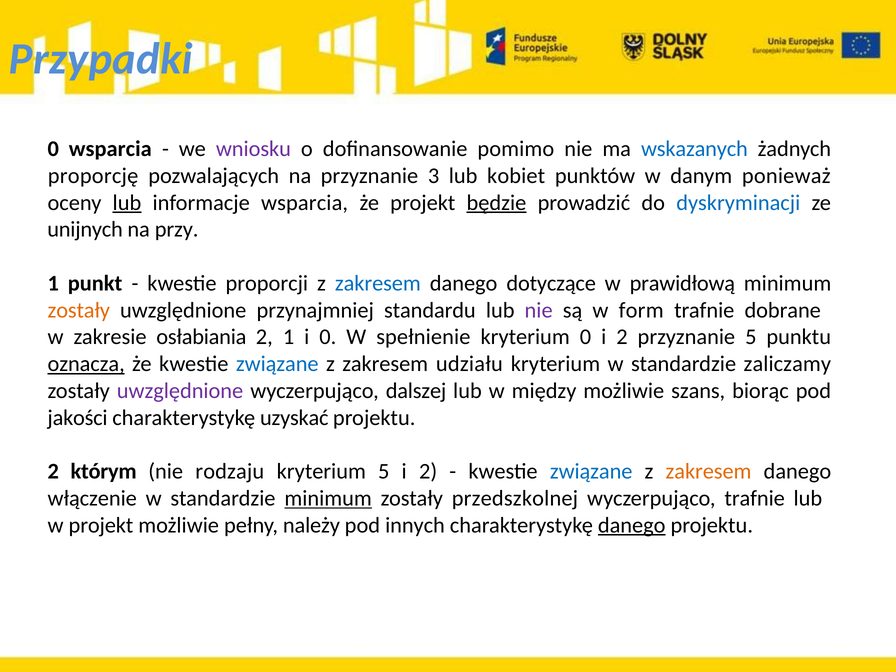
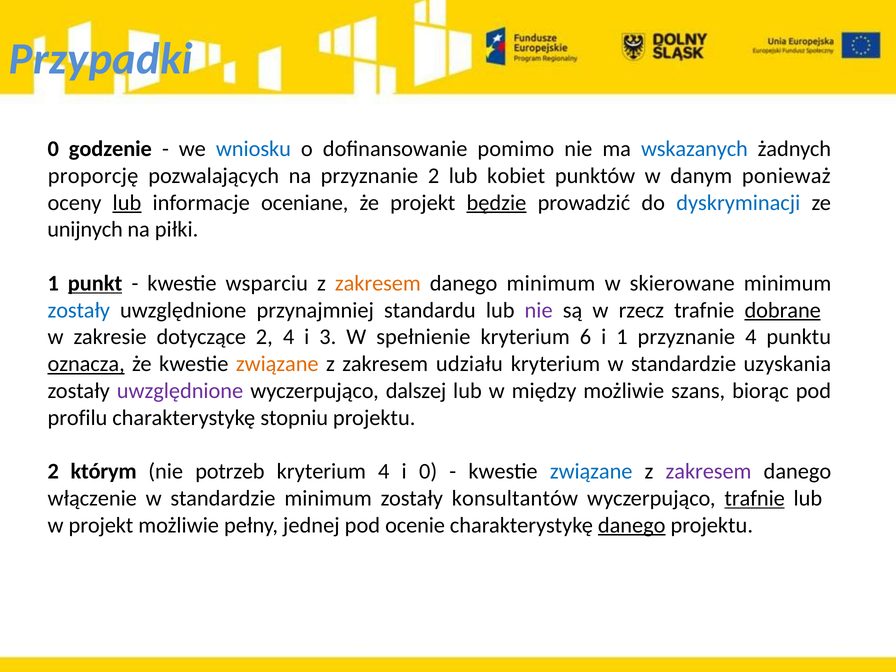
0 wsparcia: wsparcia -> godzenie (110, 149)
wniosku colour: purple -> blue (253, 149)
przyznanie 3: 3 -> 2 (434, 176)
informacje wsparcia: wsparcia -> oceniane (305, 203)
przy: przy -> piłki (177, 230)
punkt underline: none -> present (95, 283)
proporcji: proporcji -> wsparciu (267, 283)
zakresem colour: blue -> orange (378, 283)
danego dotyczące: dotyczące -> minimum (551, 283)
prawidłową: prawidłową -> skierowane (682, 283)
zostały colour: orange -> blue (79, 310)
form: form -> rzecz (641, 310)
dobrane underline: none -> present (783, 310)
osłabiania: osłabiania -> dotyczące (201, 337)
2 1: 1 -> 4 (289, 337)
i 0: 0 -> 3 (328, 337)
kryterium 0: 0 -> 6 (585, 337)
2: 2 -> 1 (622, 337)
przyznanie 5: 5 -> 4 (751, 337)
związane colour: blue -> orange (277, 364)
zaliczamy: zaliczamy -> uzyskania (787, 364)
jakości: jakości -> profilu (77, 418)
uzyskać: uzyskać -> stopniu (294, 418)
rodzaju: rodzaju -> potrzeb (230, 471)
kryterium 5: 5 -> 4 (384, 471)
2: 2 -> 0 (428, 471)
zakresem colour: orange -> purple (709, 471)
minimum underline: present -> none (328, 498)
przedszkolnej: przedszkolnej -> konsultantów (515, 498)
trafnie underline: none -> present (755, 498)
należy: należy -> jednej (311, 525)
innych: innych -> ocenie (415, 525)
